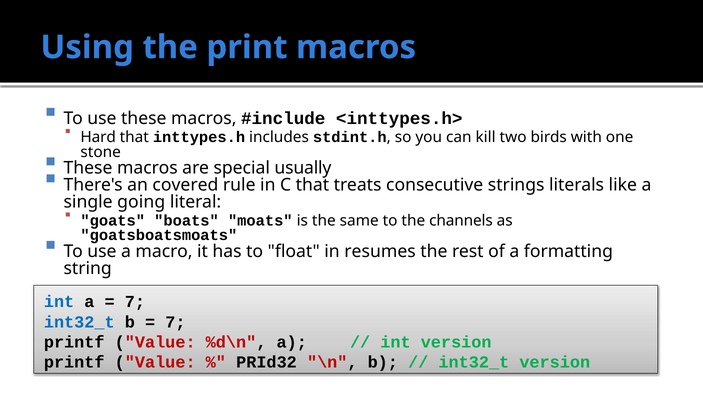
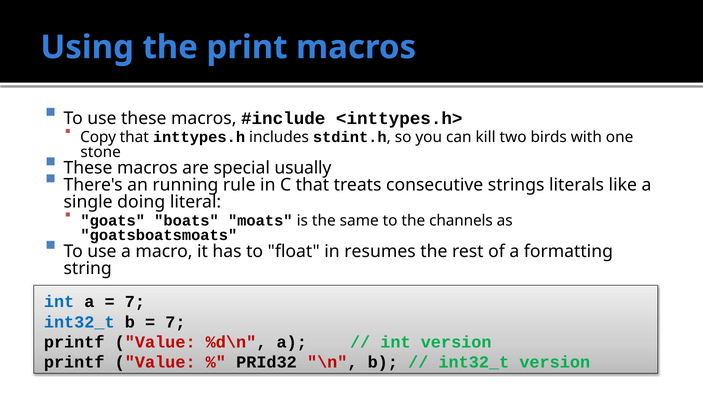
Hard: Hard -> Copy (98, 137)
covered: covered -> running (185, 185)
going: going -> doing (141, 202)
